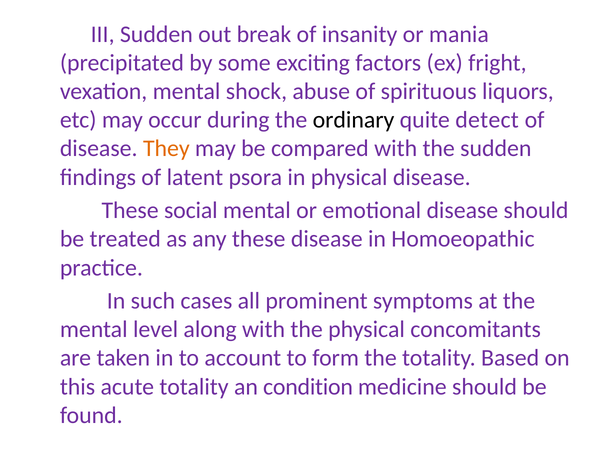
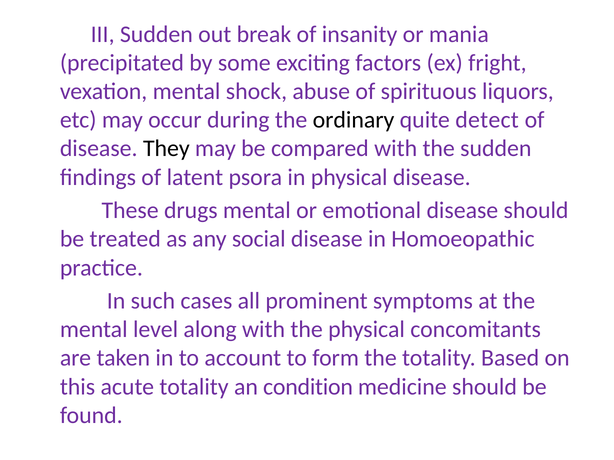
They colour: orange -> black (166, 149)
social: social -> drugs (191, 211)
any these: these -> social (259, 239)
